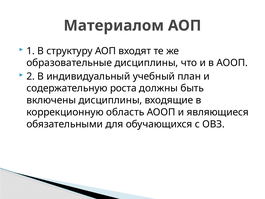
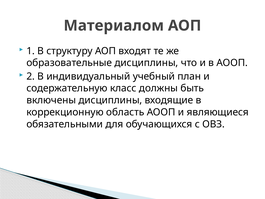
роста: роста -> класс (123, 88)
